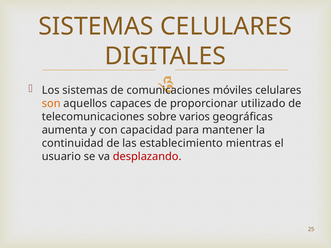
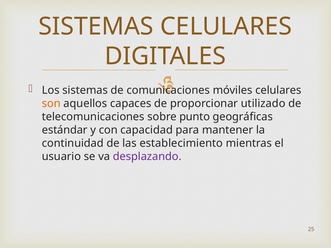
varios: varios -> punto (195, 117)
aumenta: aumenta -> estándar (65, 130)
desplazando colour: red -> purple (147, 157)
